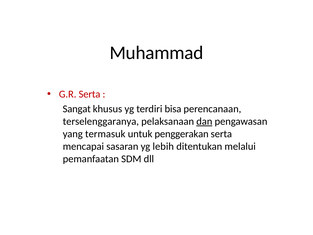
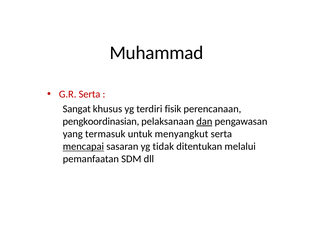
bisa: bisa -> fisik (173, 109)
terselenggaranya: terselenggaranya -> pengkoordinasian (101, 121)
penggerakan: penggerakan -> menyangkut (181, 134)
mencapai underline: none -> present (83, 146)
lebih: lebih -> tidak (163, 146)
